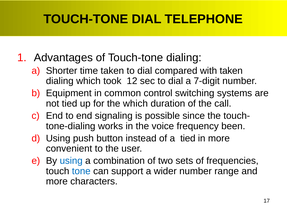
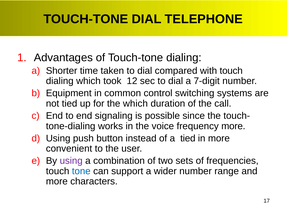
with taken: taken -> touch (231, 71)
frequency been: been -> more (233, 126)
using colour: blue -> purple (71, 161)
